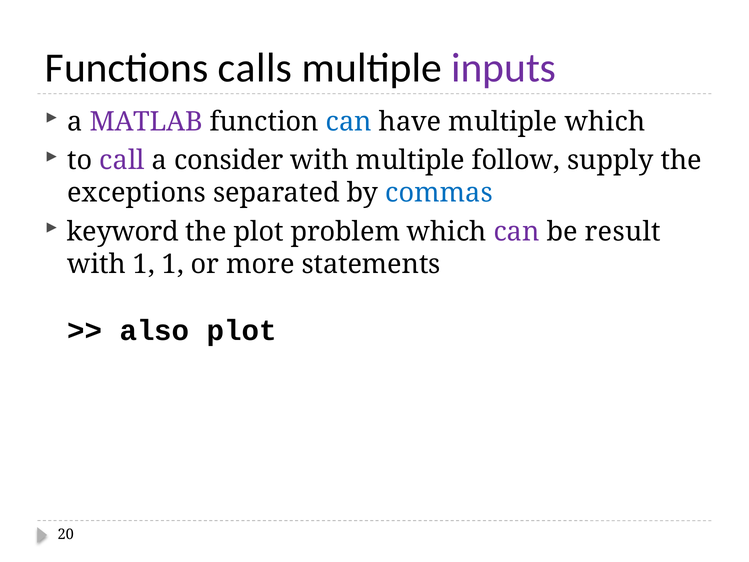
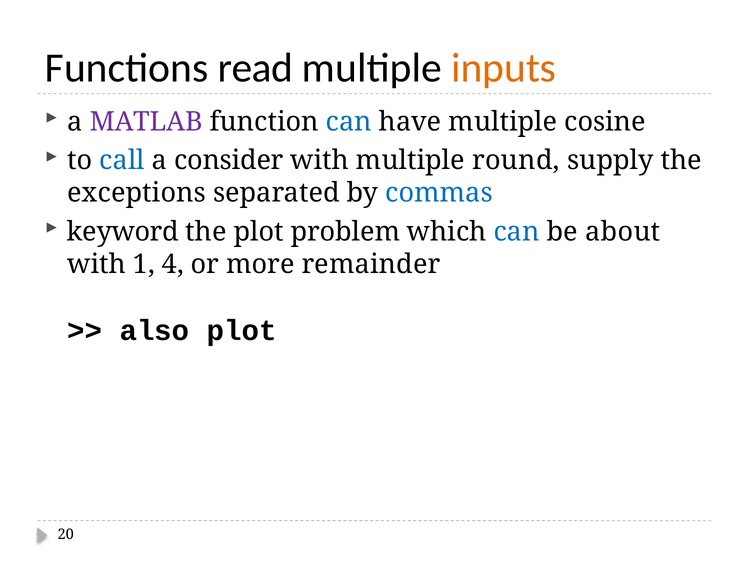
calls: calls -> read (255, 68)
inputs colour: purple -> orange (504, 68)
multiple which: which -> cosine (605, 122)
call colour: purple -> blue (122, 160)
follow: follow -> round (516, 160)
can colour: purple -> blue (517, 232)
result: result -> about (623, 232)
1 1: 1 -> 4 (173, 264)
statements: statements -> remainder (371, 264)
